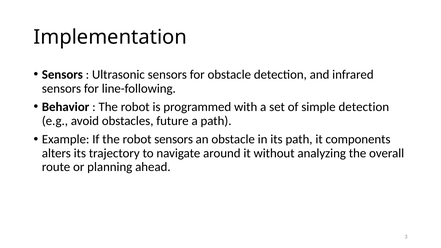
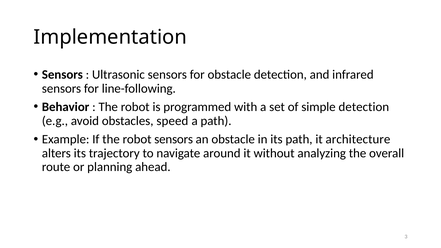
future: future -> speed (172, 121)
components: components -> architecture (358, 139)
